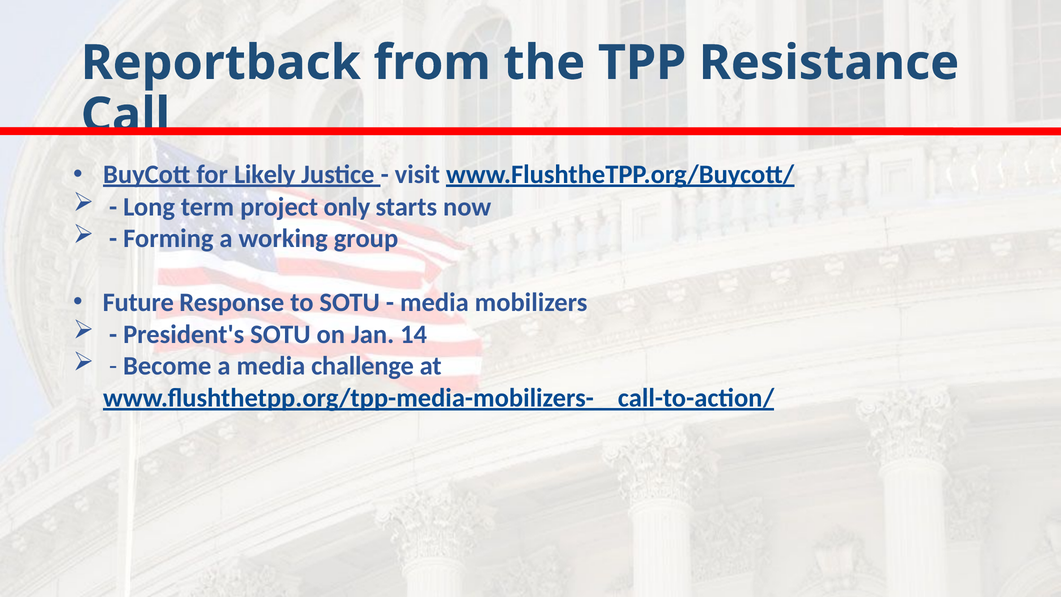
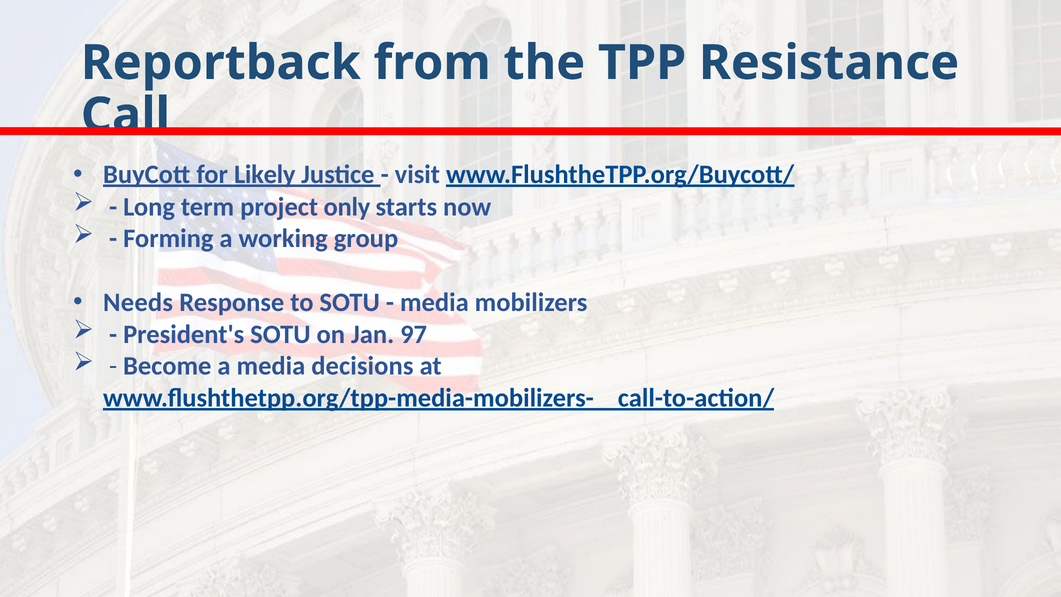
Future: Future -> Needs (138, 302)
14: 14 -> 97 (414, 334)
challenge: challenge -> decisions (362, 366)
